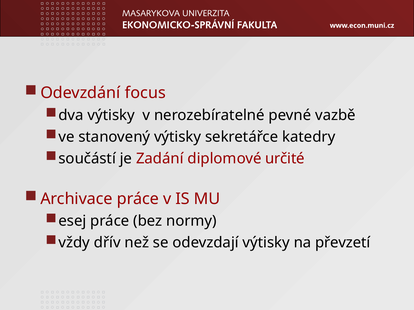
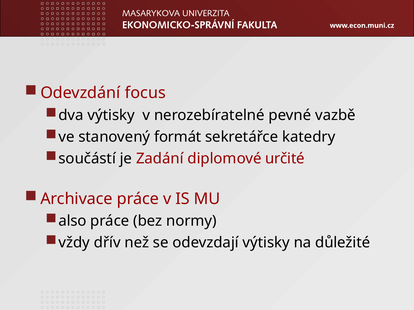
stanovený výtisky: výtisky -> formát (178, 137)
esej: esej -> also (72, 221)
převzetí: převzetí -> důležité (343, 243)
